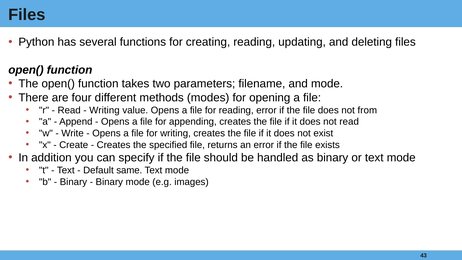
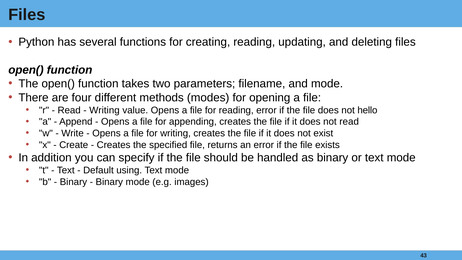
from: from -> hello (367, 110)
same: same -> using (129, 170)
